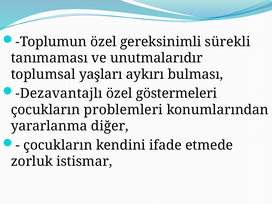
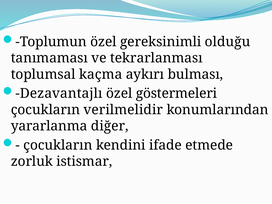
sürekli: sürekli -> olduğu (228, 42)
unutmalarıdır: unutmalarıdır -> tekrarlanması (156, 58)
yaşları: yaşları -> kaçma (101, 74)
problemleri: problemleri -> verilmelidir (123, 110)
